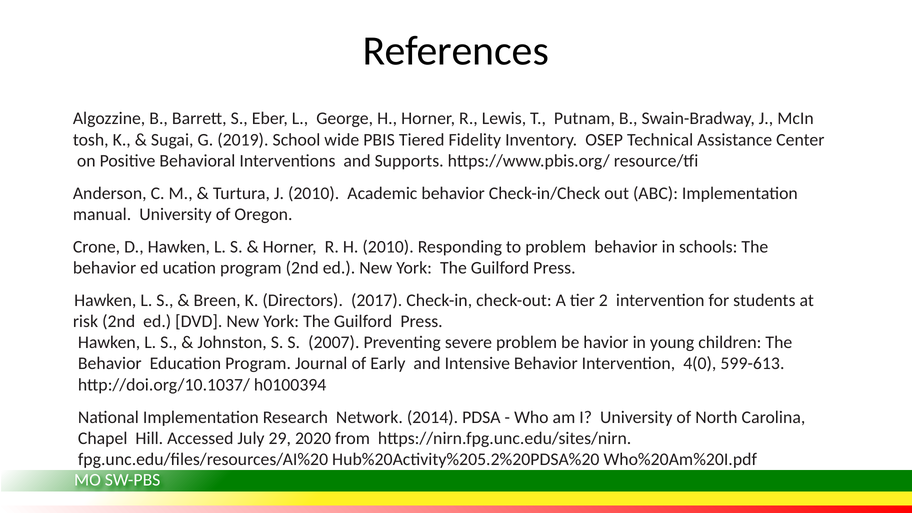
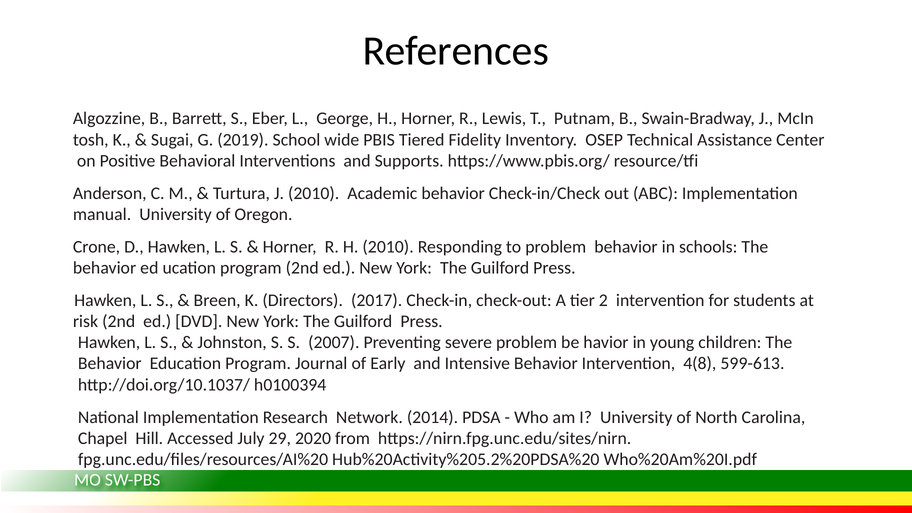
4(0: 4(0 -> 4(8 (700, 364)
